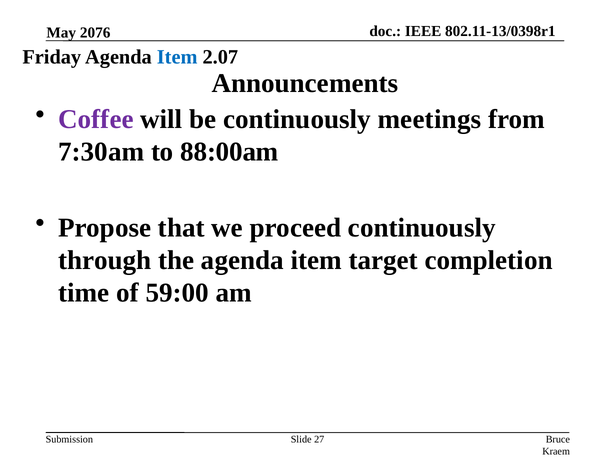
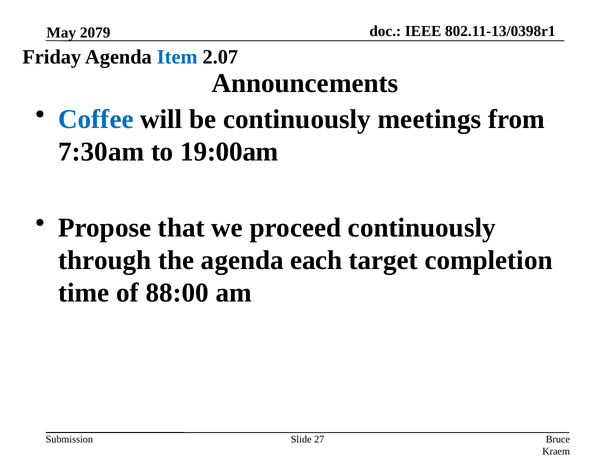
2076: 2076 -> 2079 (95, 33)
Coffee colour: purple -> blue (96, 119)
88:00am: 88:00am -> 19:00am (229, 152)
the agenda item: item -> each (316, 260)
59:00: 59:00 -> 88:00 (177, 293)
